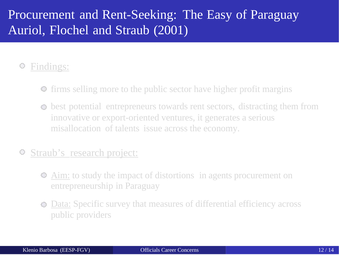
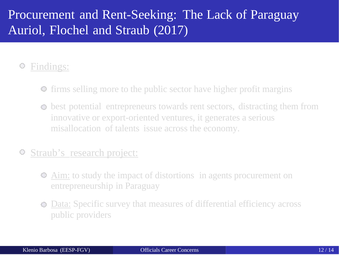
Easy: Easy -> Lack (219, 15)
2001: 2001 -> 2017 (171, 30)
